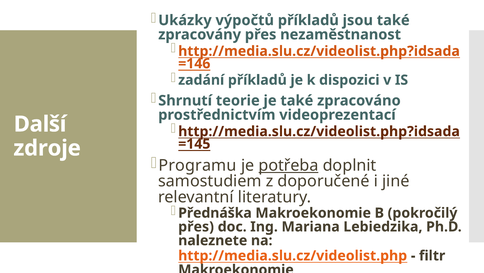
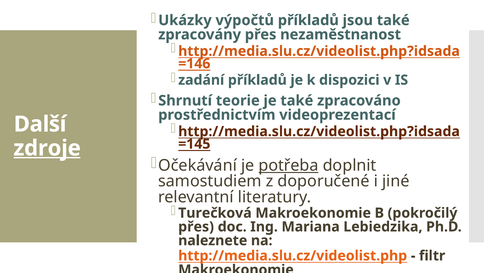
zdroje underline: none -> present (47, 148)
Programu: Programu -> Očekávání (198, 165)
Přednáška: Přednáška -> Turečková (215, 212)
